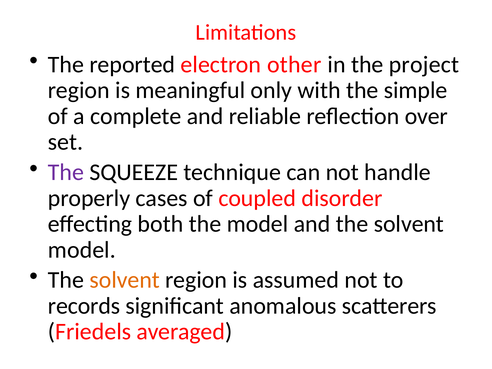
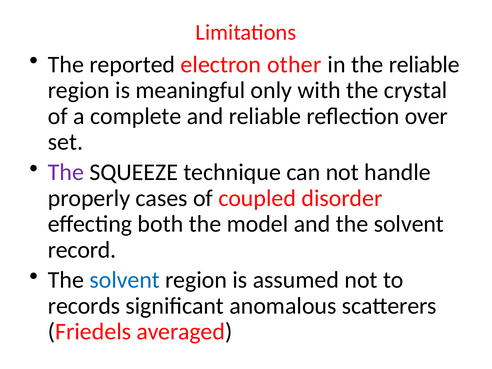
the project: project -> reliable (424, 65)
simple: simple -> crystal (416, 90)
model: model -> record (82, 250)
solvent colour: orange -> blue (125, 280)
